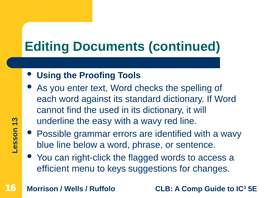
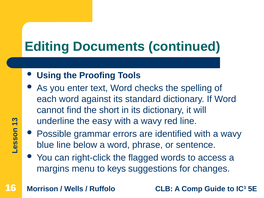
used: used -> short (109, 110)
efficient: efficient -> margins (53, 169)
